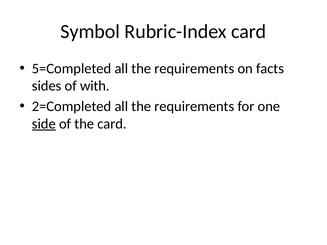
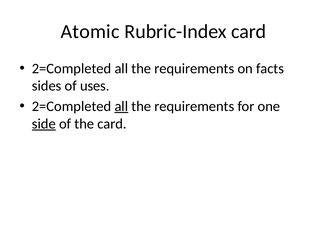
Symbol: Symbol -> Atomic (90, 32)
5=Completed: 5=Completed -> 2=Completed (72, 69)
with: with -> uses (95, 86)
all underline: none -> present (121, 106)
